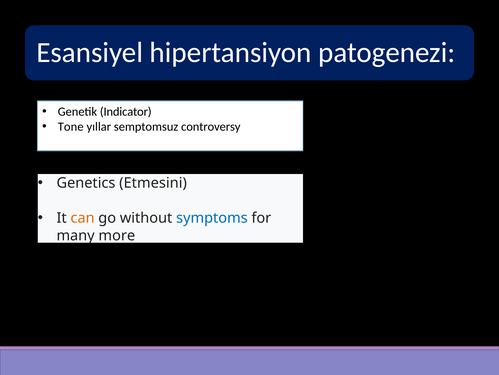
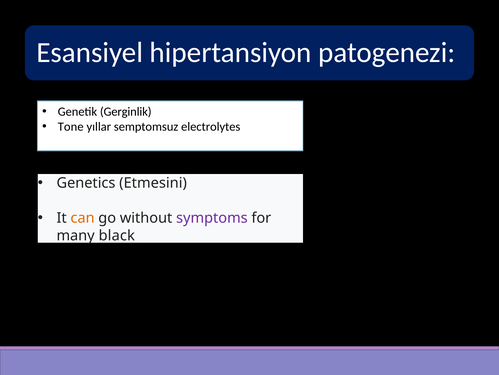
Indicator: Indicator -> Gerginlik (126, 111)
controversy: controversy -> electrolytes (211, 126)
symptoms colour: blue -> purple (212, 218)
more: more -> black (117, 235)
